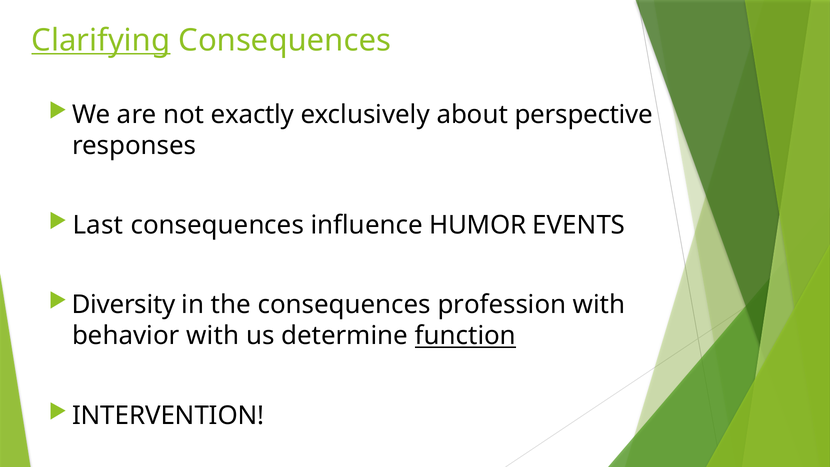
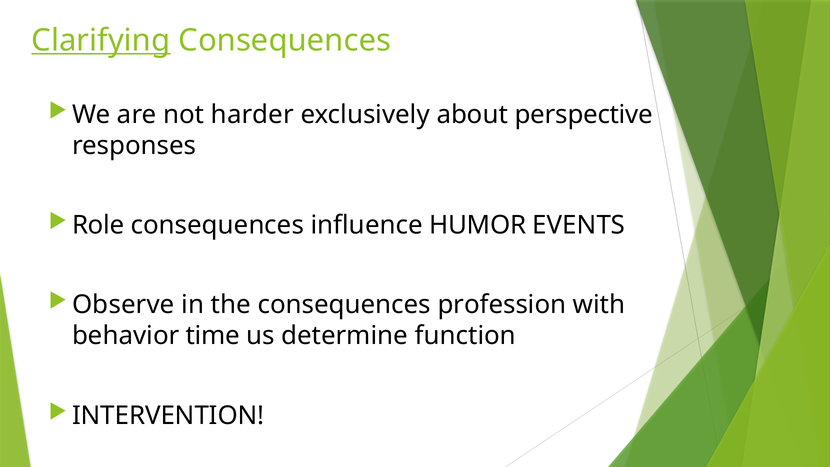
exactly: exactly -> harder (252, 114)
Last: Last -> Role (98, 225)
Diversity: Diversity -> Observe (123, 305)
behavior with: with -> time (213, 336)
function underline: present -> none (465, 336)
